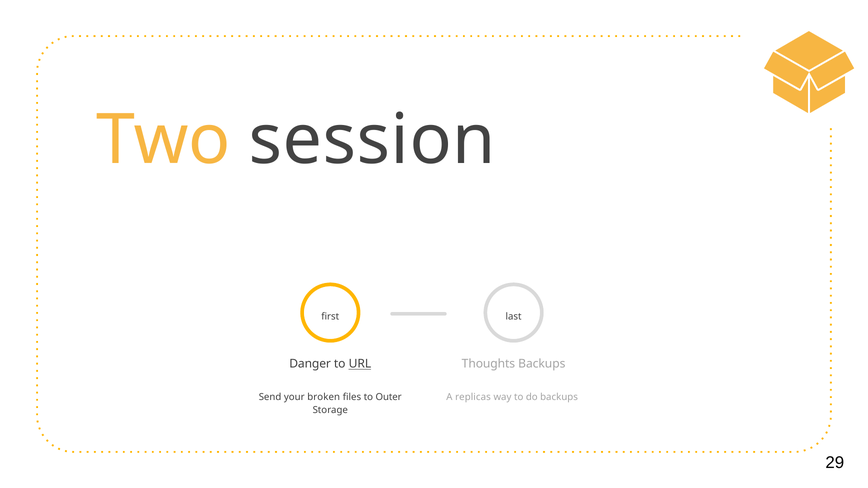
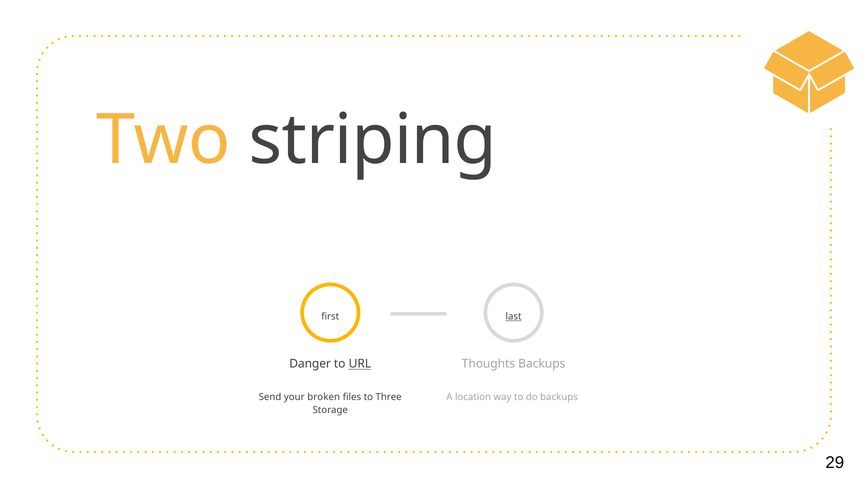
session: session -> striping (373, 140)
last underline: none -> present (514, 317)
Outer: Outer -> Three (389, 397)
replicas: replicas -> location (473, 397)
